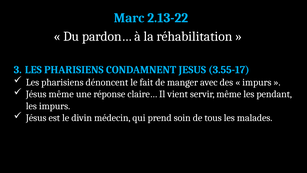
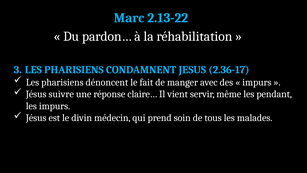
3.55-17: 3.55-17 -> 2.36-17 (229, 70)
Jésus même: même -> suivre (61, 94)
